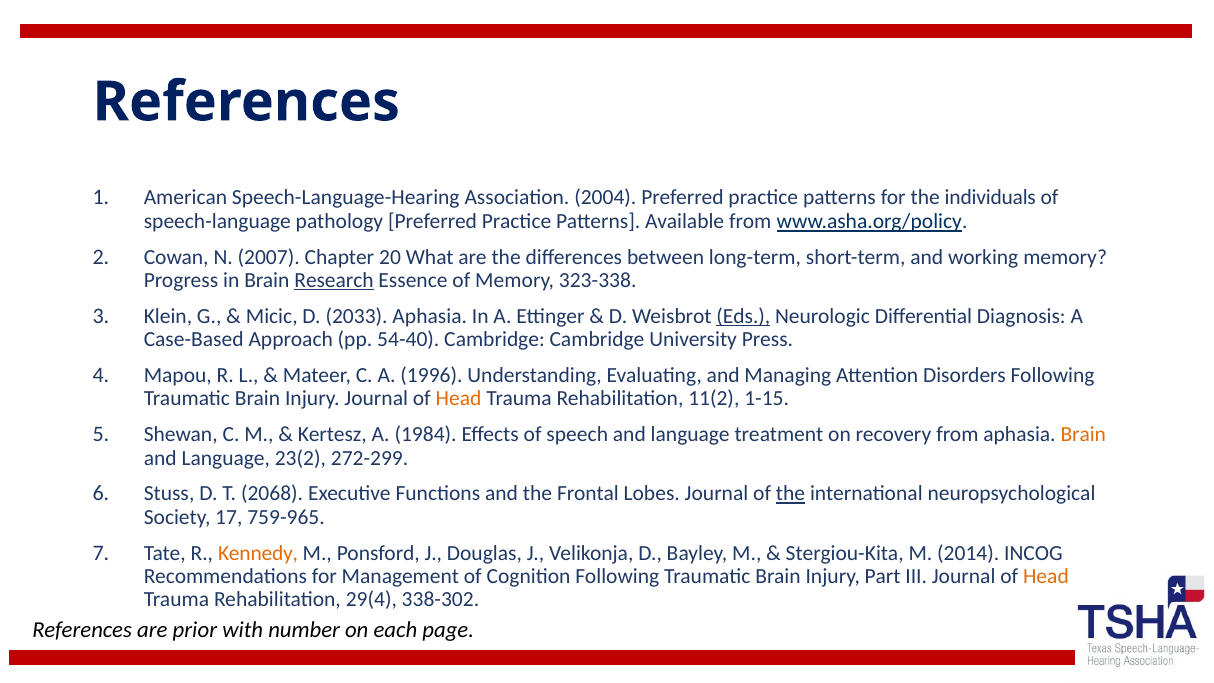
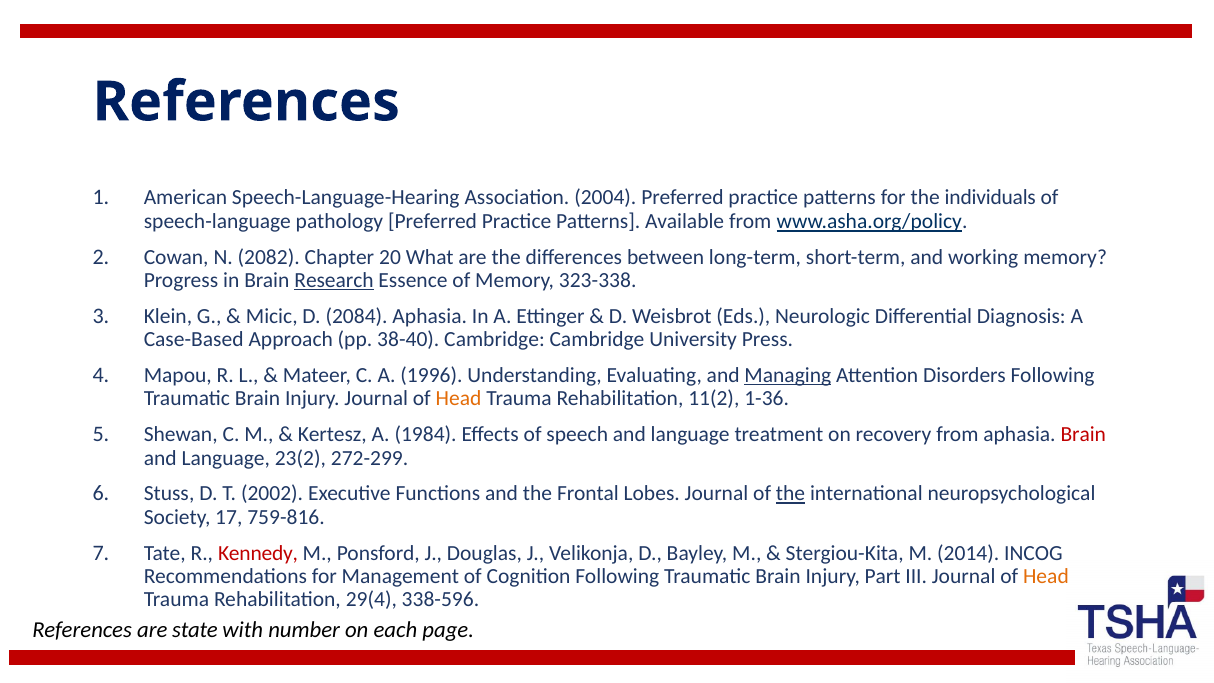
2007: 2007 -> 2082 (269, 257)
2033: 2033 -> 2084 (357, 316)
Eds underline: present -> none (743, 316)
54-40: 54-40 -> 38-40 (408, 340)
Managing underline: none -> present (788, 376)
1-15: 1-15 -> 1-36 (767, 399)
Brain colour: orange -> red (1083, 435)
2068: 2068 -> 2002 (272, 494)
759-965: 759-965 -> 759-816 (286, 517)
Kennedy colour: orange -> red (258, 553)
338-302: 338-302 -> 338-596 (440, 599)
prior: prior -> state (195, 630)
